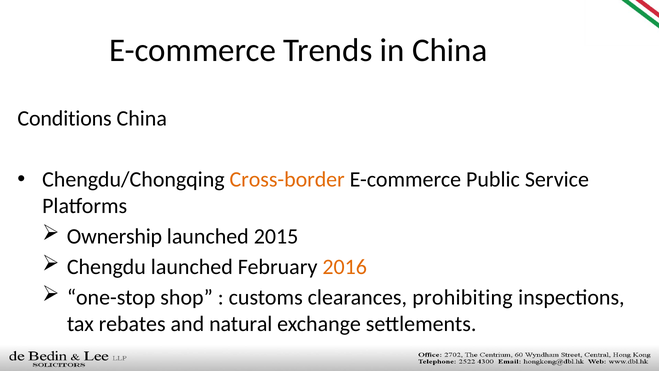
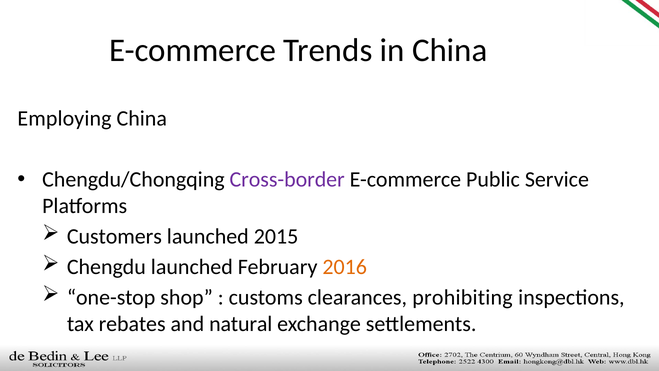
Conditions: Conditions -> Employing (64, 118)
Cross-border colour: orange -> purple (287, 179)
Ownership: Ownership -> Customers (114, 236)
